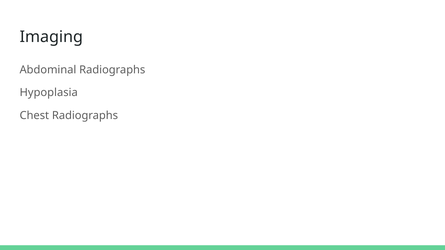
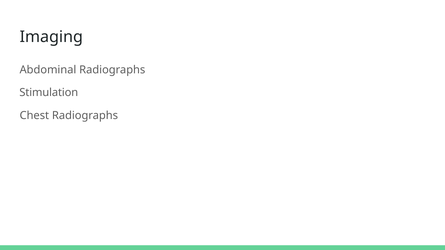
Hypoplasia: Hypoplasia -> Stimulation (49, 93)
